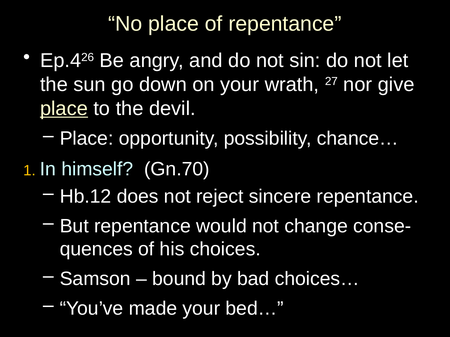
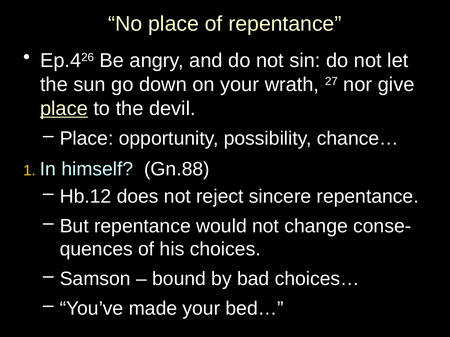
Gn.70: Gn.70 -> Gn.88 (177, 170)
